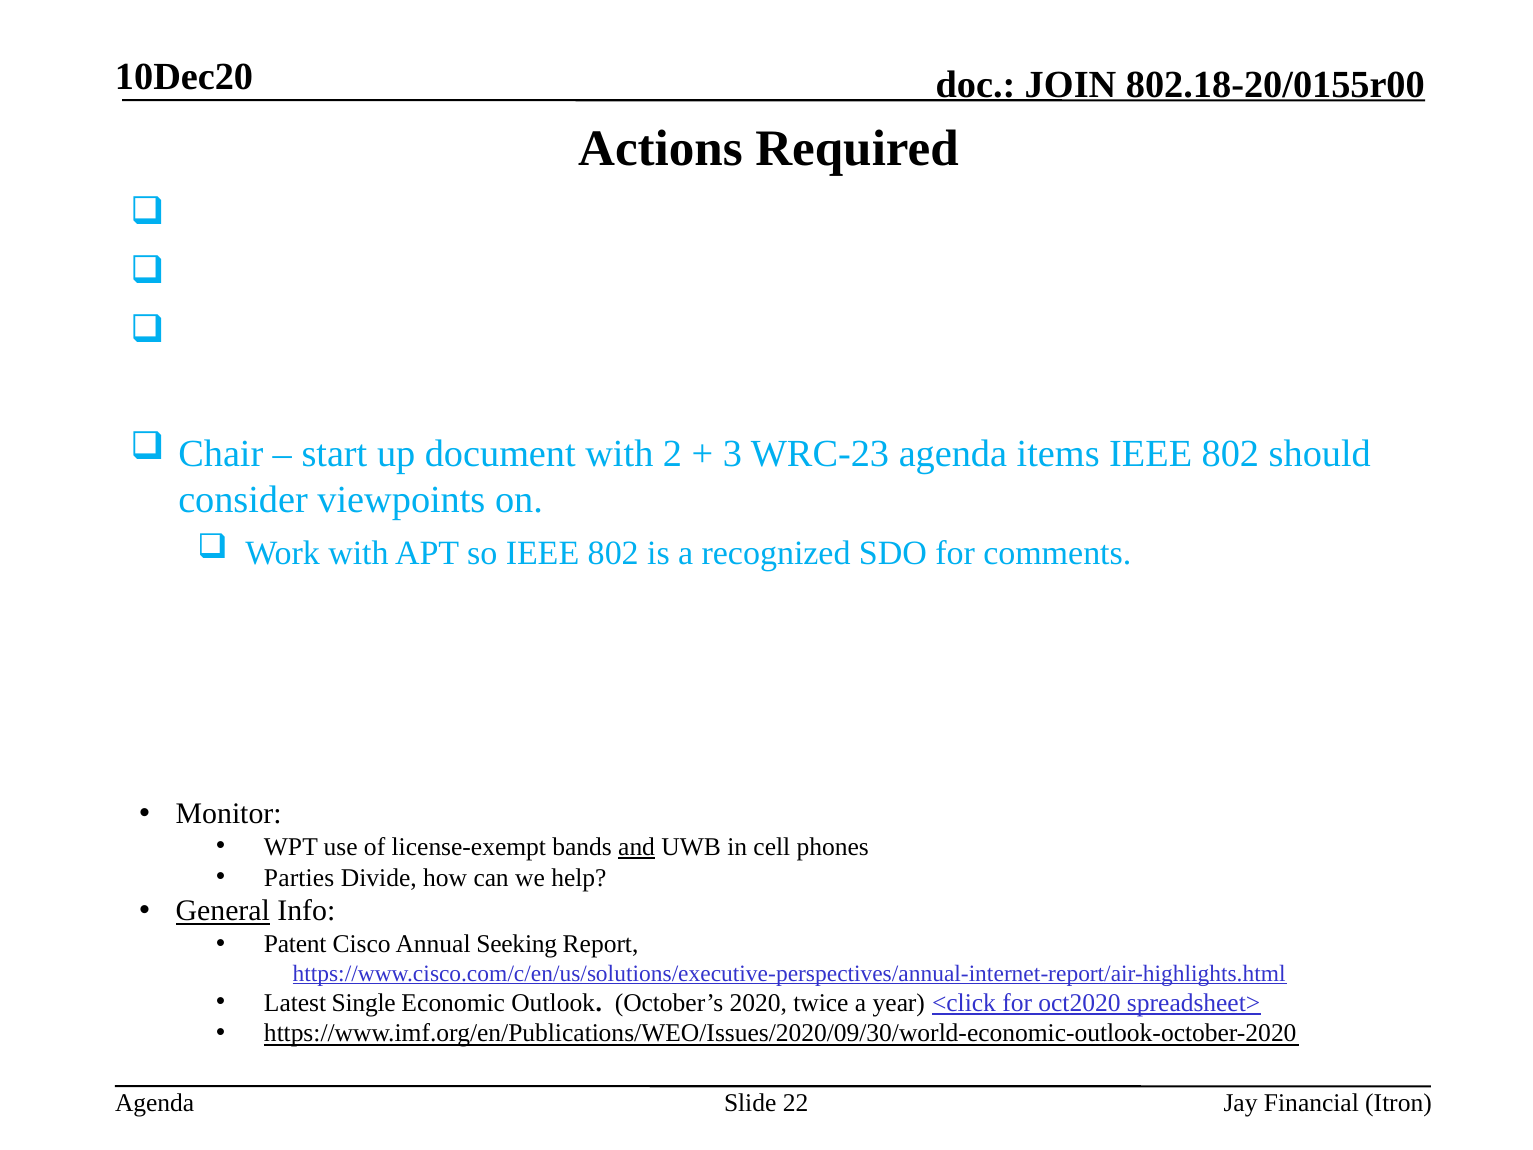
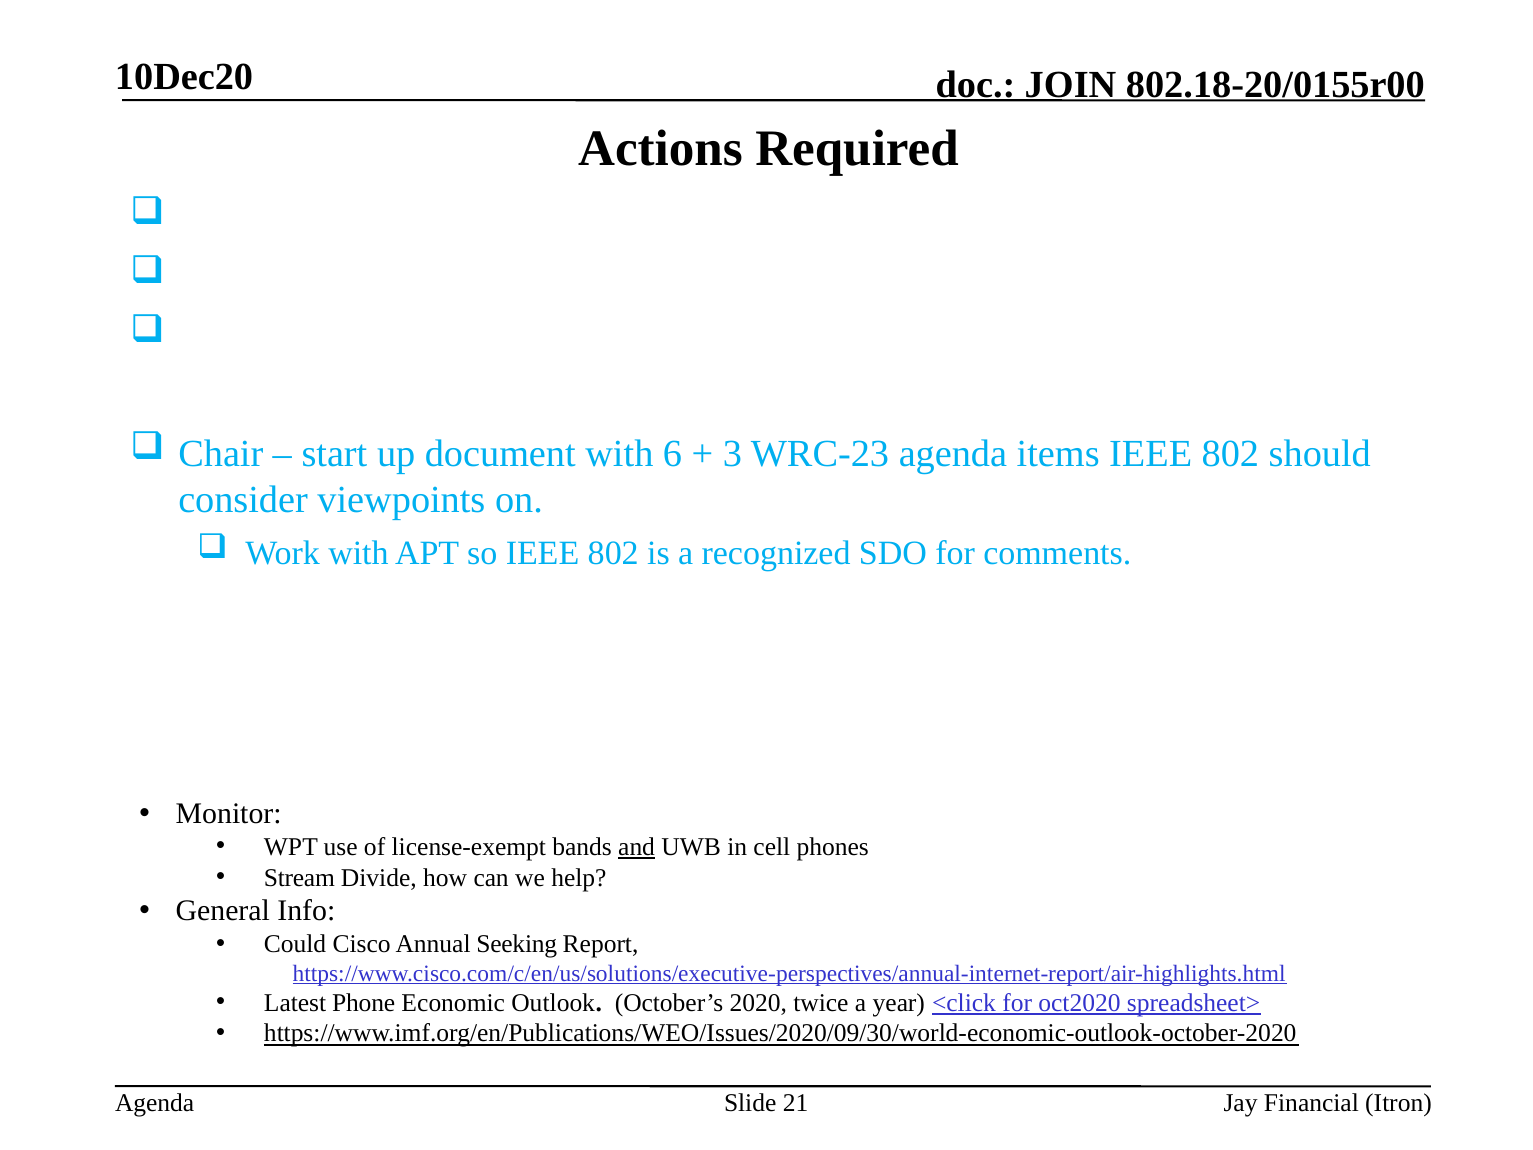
2: 2 -> 6 (672, 453)
Parties: Parties -> Stream (299, 877)
General underline: present -> none (223, 911)
Patent: Patent -> Could (295, 944)
Single: Single -> Phone (364, 1003)
22: 22 -> 21 (796, 1103)
